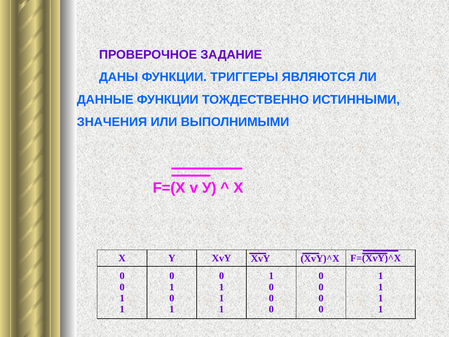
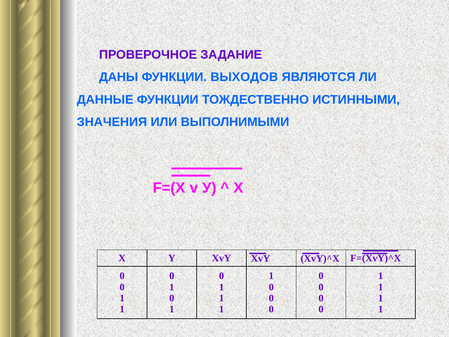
ТРИГГЕРЫ: ТРИГГЕРЫ -> ВЫХОДОВ (244, 77)
